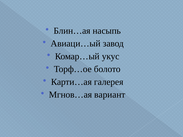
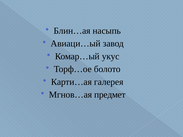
вариант: вариант -> предмет (110, 95)
